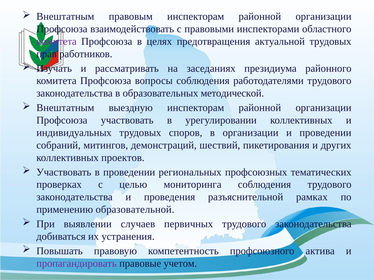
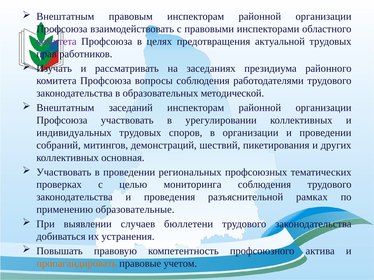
выездную: выездную -> заседаний (131, 108)
проектов: проектов -> основная (123, 158)
образовательной: образовательной -> образовательные (135, 210)
первичных: первичных -> бюллетени (189, 224)
пропагандировать colour: purple -> orange (77, 264)
